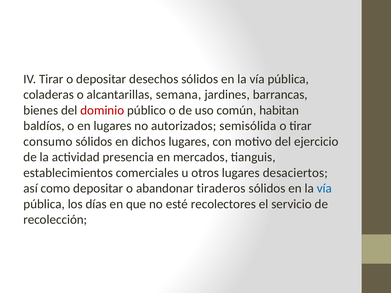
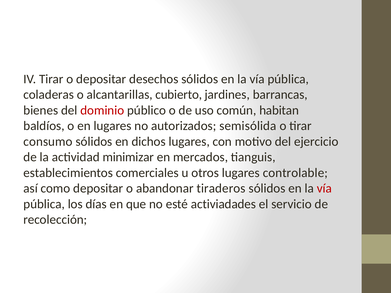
semana: semana -> cubierto (179, 95)
presencia: presencia -> minimizar (128, 157)
desaciertos: desaciertos -> controlable (295, 173)
vía colour: blue -> red (324, 189)
recolectores: recolectores -> activiadades (223, 204)
